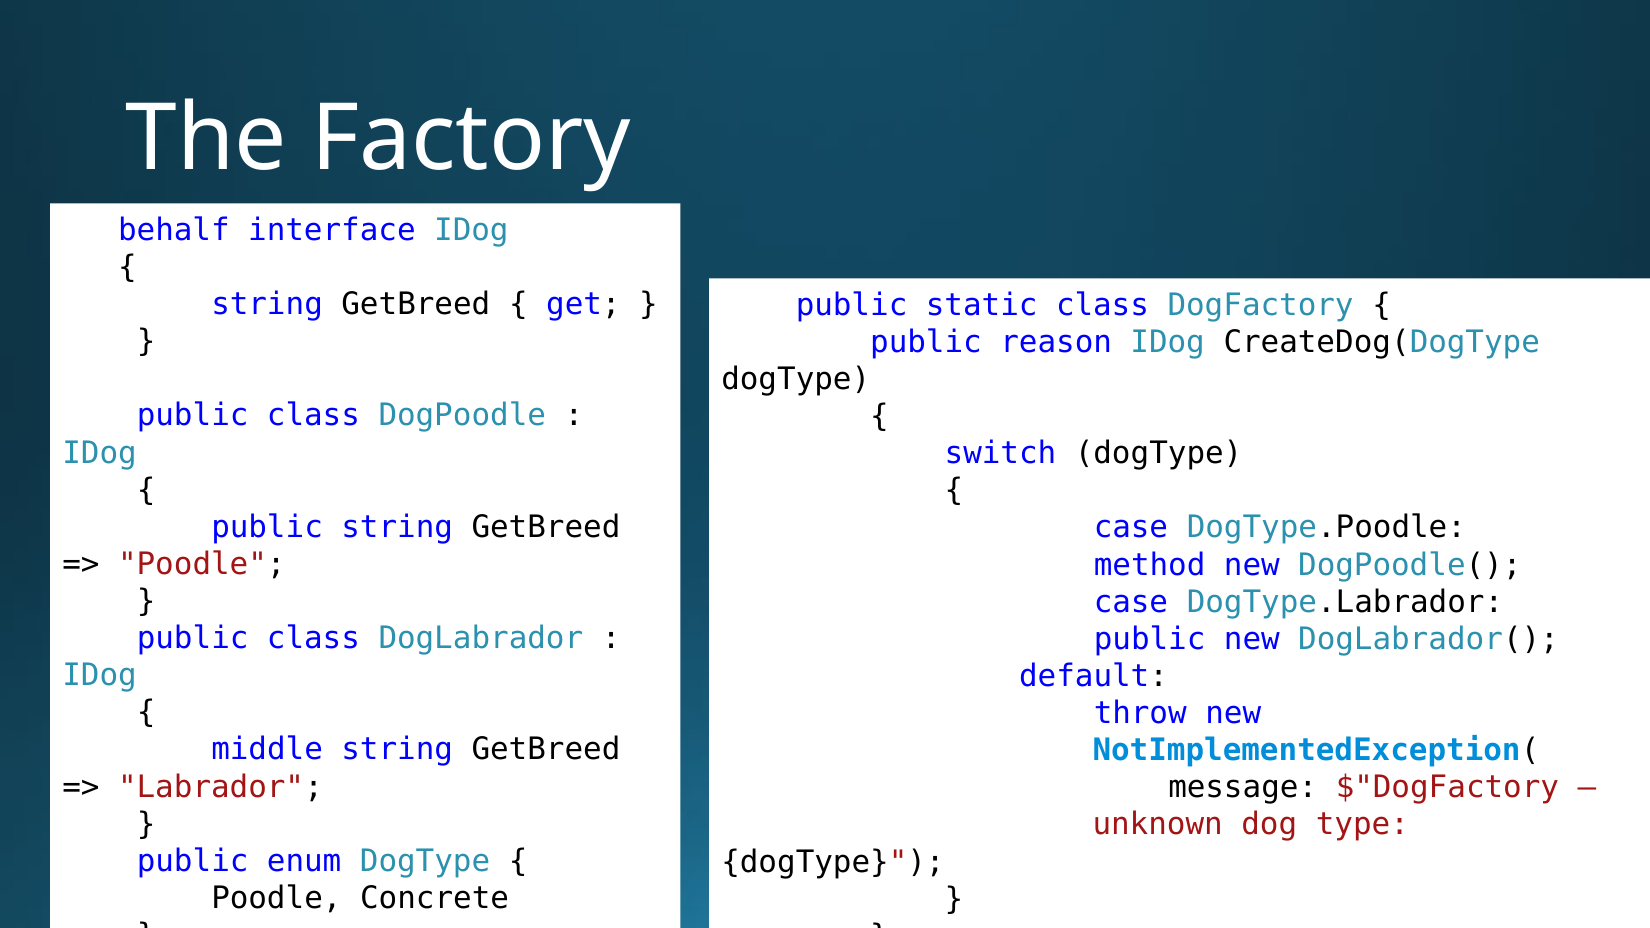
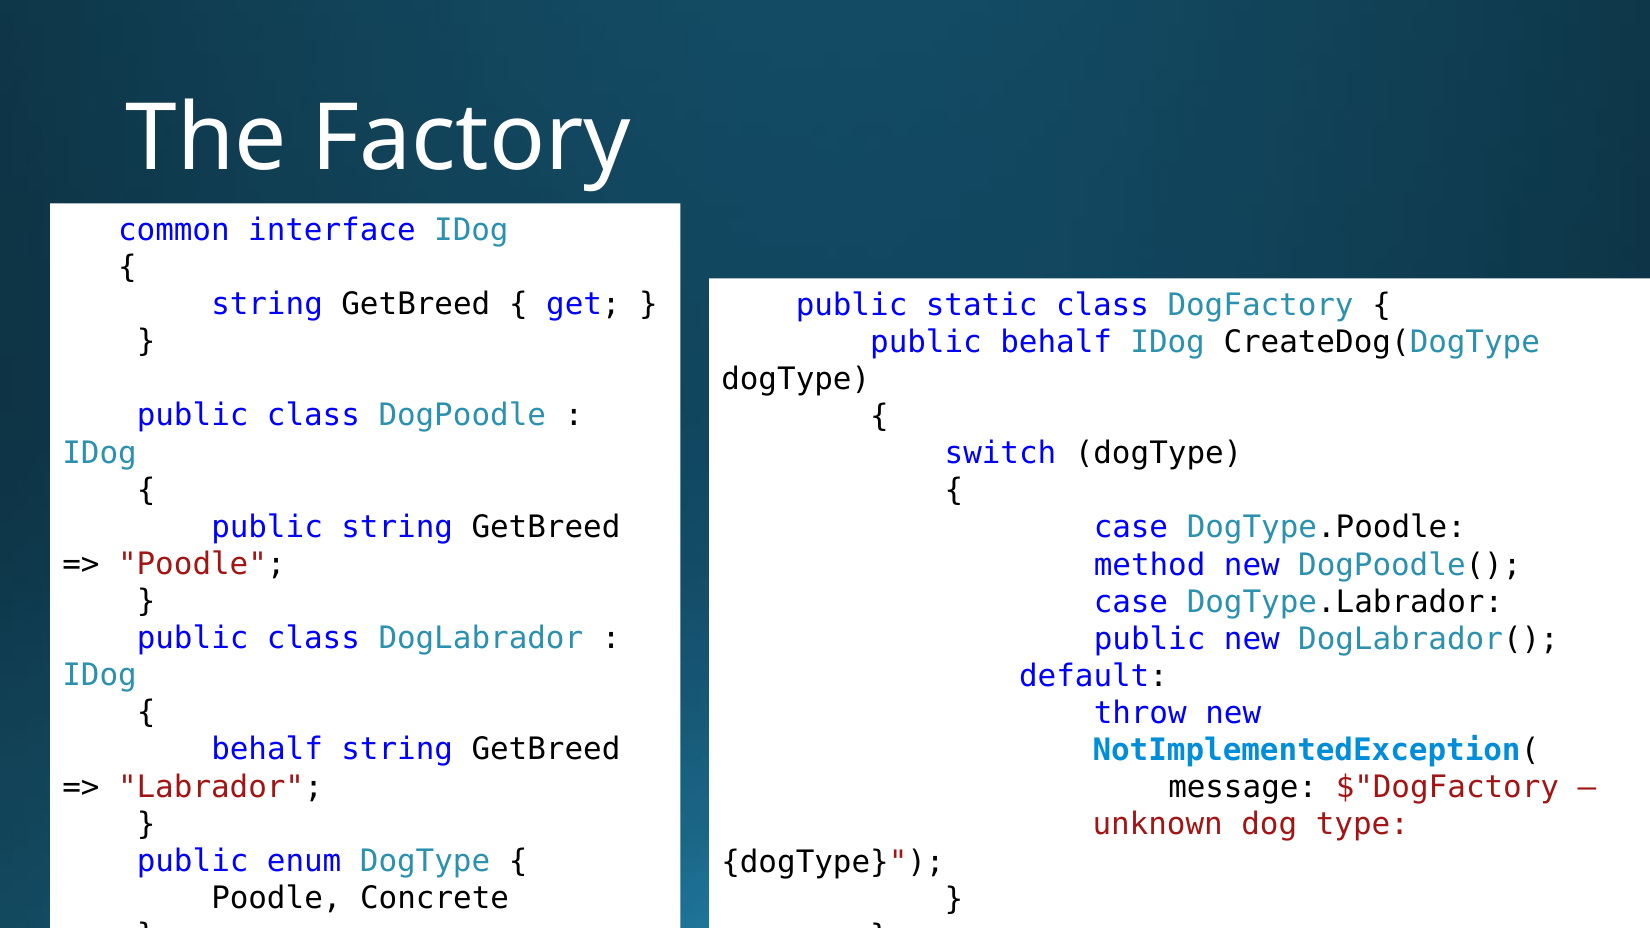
behalf: behalf -> common (174, 230)
public reason: reason -> behalf (1056, 342)
middle: middle -> behalf (267, 750)
